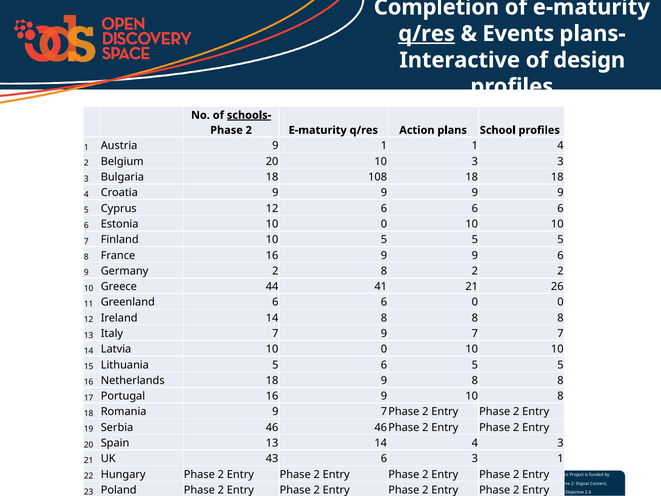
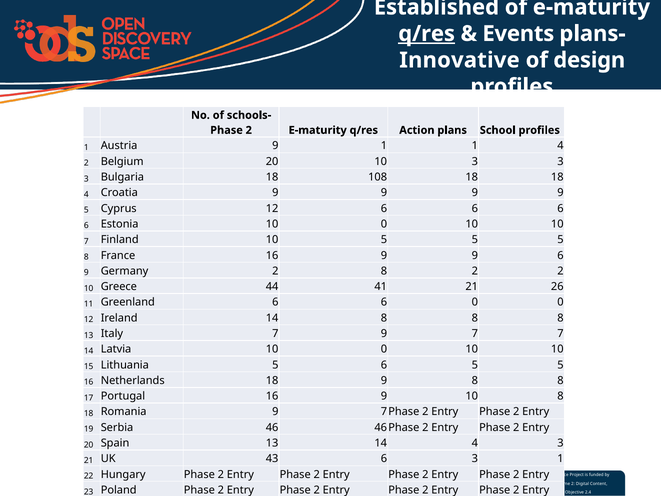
Completion: Completion -> Established (436, 7)
Interactive: Interactive -> Innovative (460, 60)
schools- underline: present -> none (249, 115)
